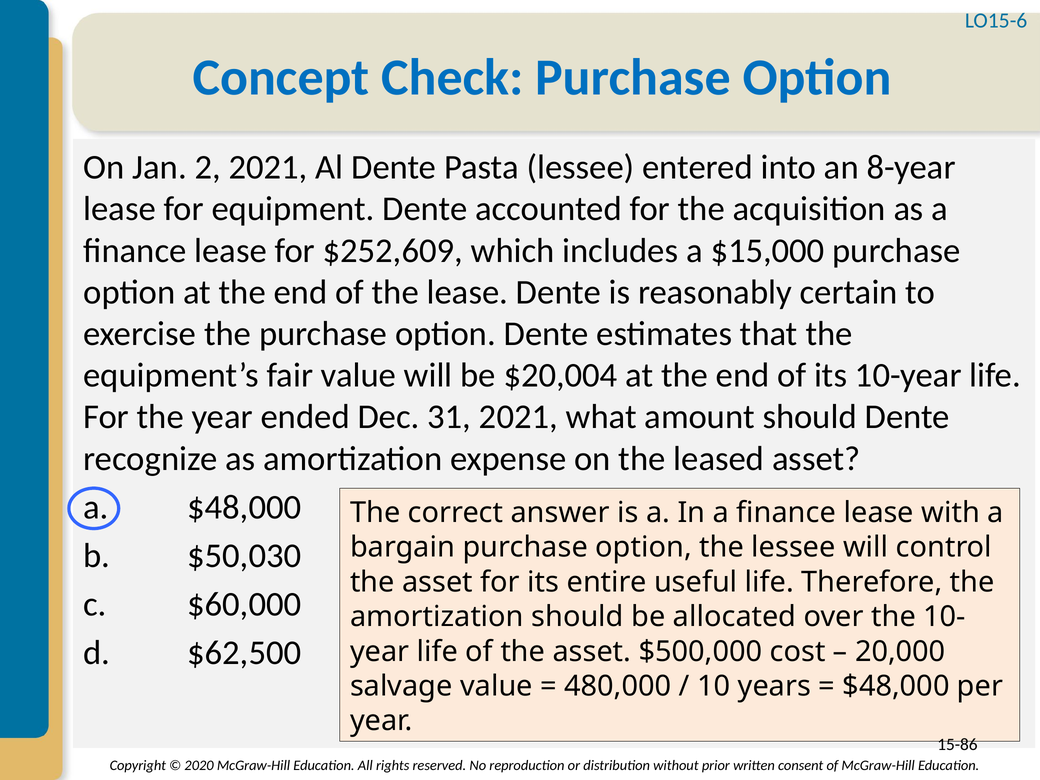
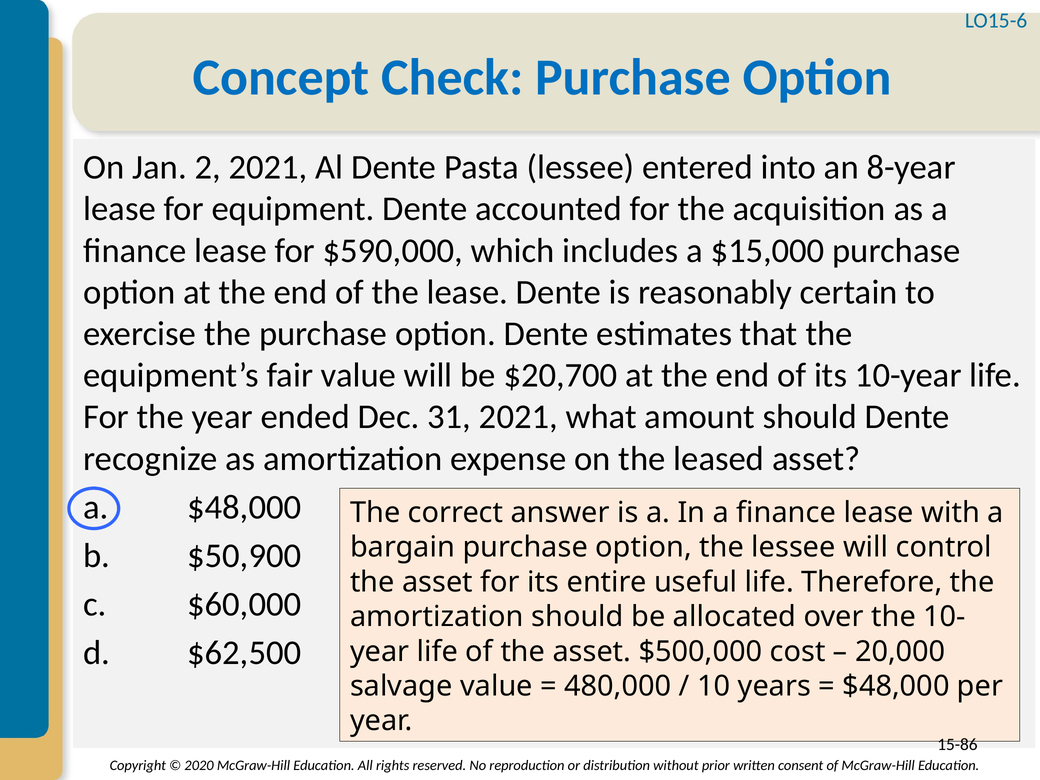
$252,609: $252,609 -> $590,000 (393, 251)
$20,004: $20,004 -> $20,700 (561, 375)
$50,030: $50,030 -> $50,900 (244, 556)
